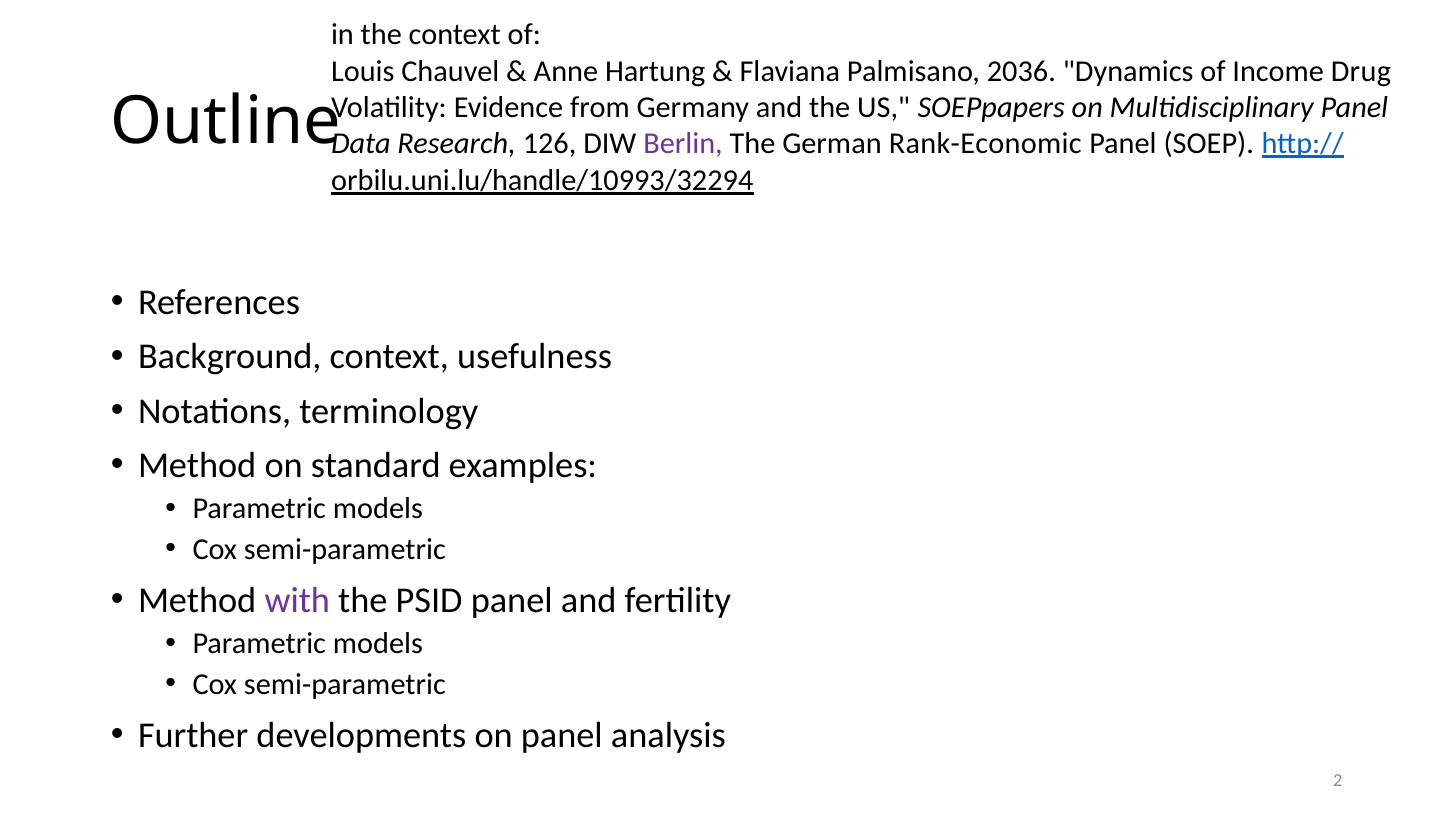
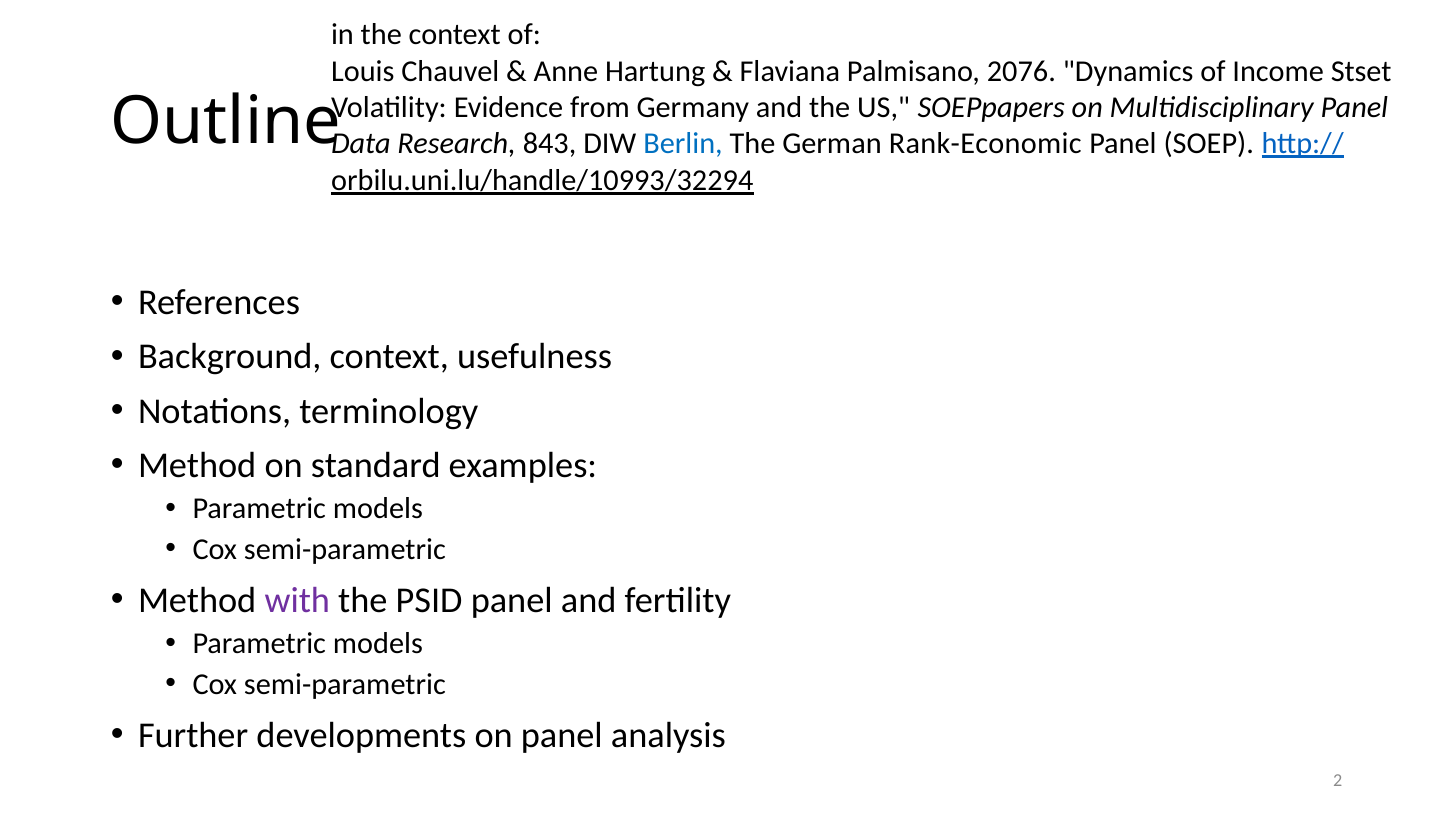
2036: 2036 -> 2076 (1021, 71)
Drug: Drug -> Stset (1361, 71)
126: 126 -> 843 (550, 144)
Berlin colour: purple -> blue (683, 144)
